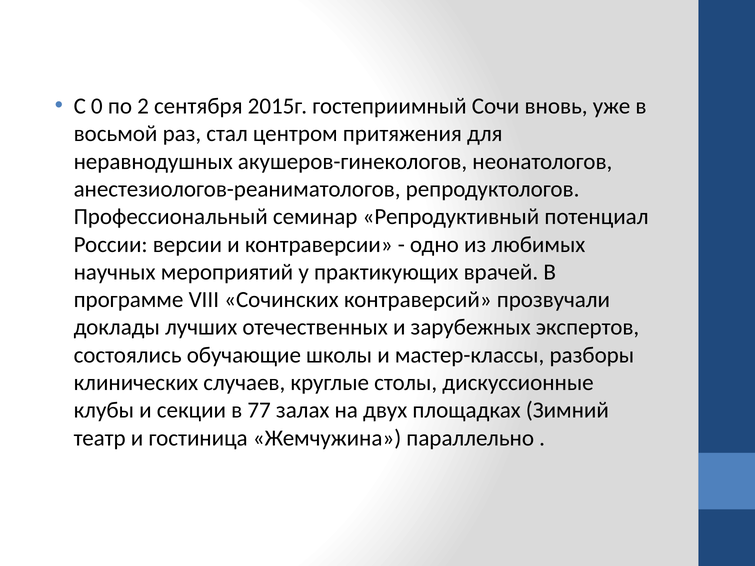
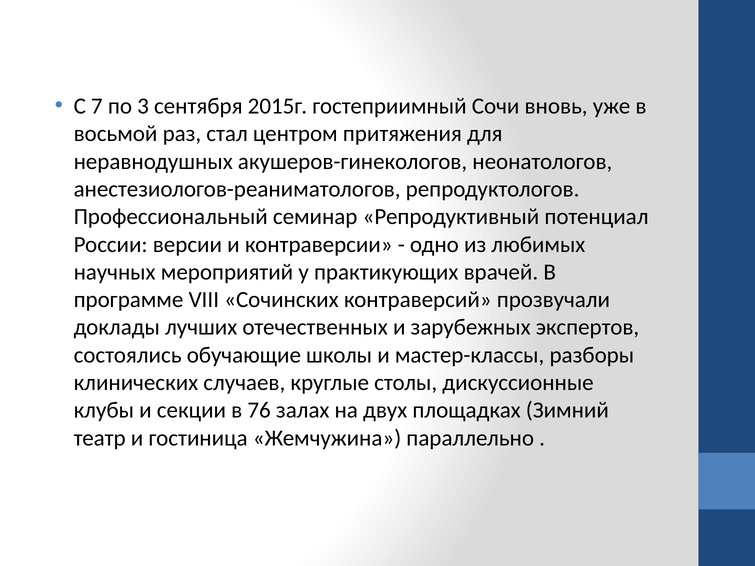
0: 0 -> 7 (97, 106)
2: 2 -> 3 (143, 106)
77: 77 -> 76 (259, 411)
